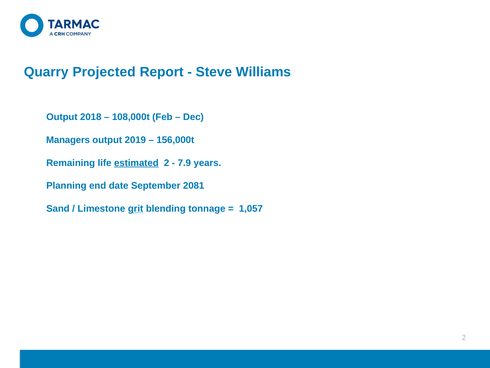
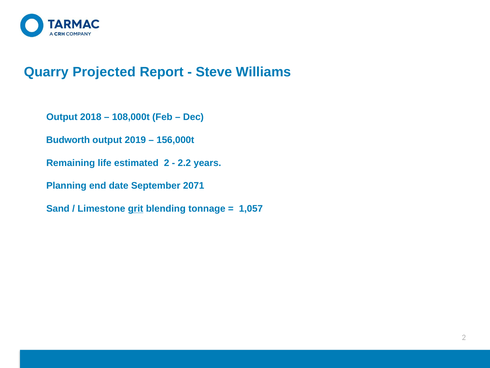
Managers: Managers -> Budworth (68, 140)
estimated underline: present -> none (136, 163)
7.9: 7.9 -> 2.2 (184, 163)
2081: 2081 -> 2071 (194, 186)
